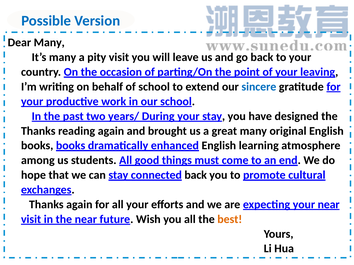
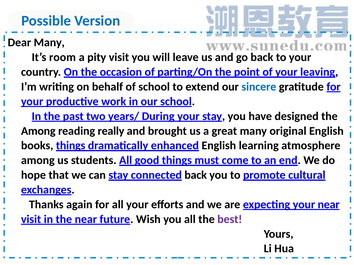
It’s many: many -> room (62, 57)
Thanks: Thanks -> Among (38, 131)
reading again: again -> really (111, 131)
books books: books -> things (71, 146)
best colour: orange -> purple (230, 220)
